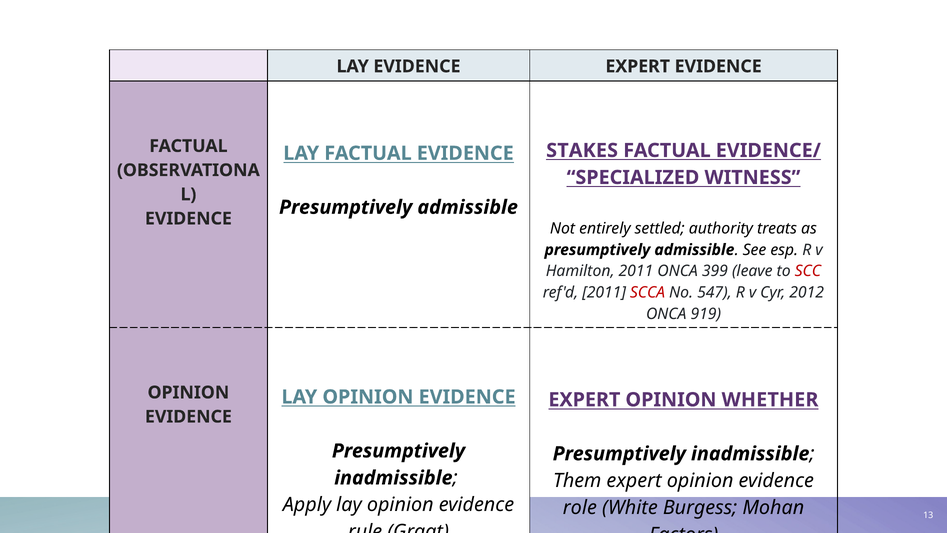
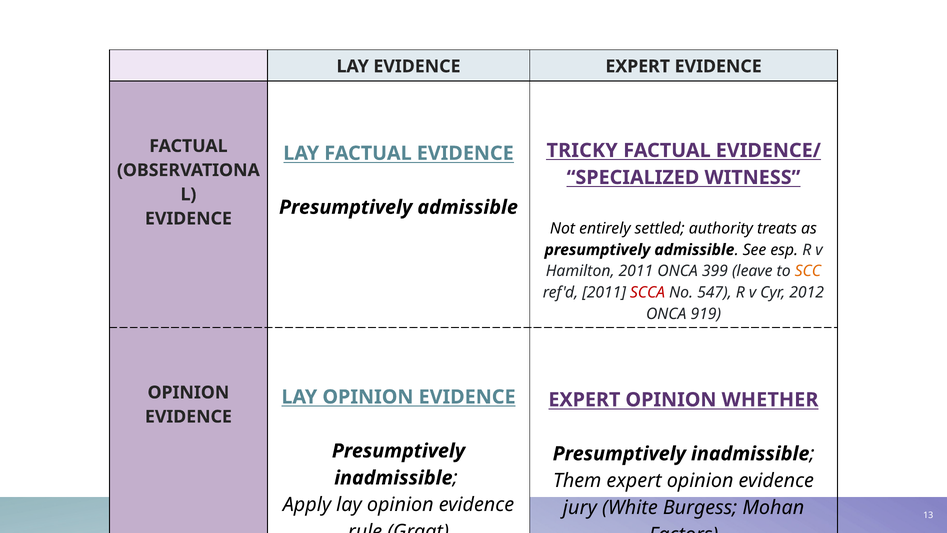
STAKES: STAKES -> TRICKY (582, 150)
SCC colour: red -> orange (808, 271)
role: role -> jury (580, 507)
